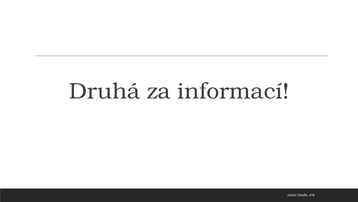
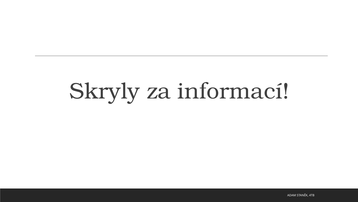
Druhá: Druhá -> Skryly (105, 91)
